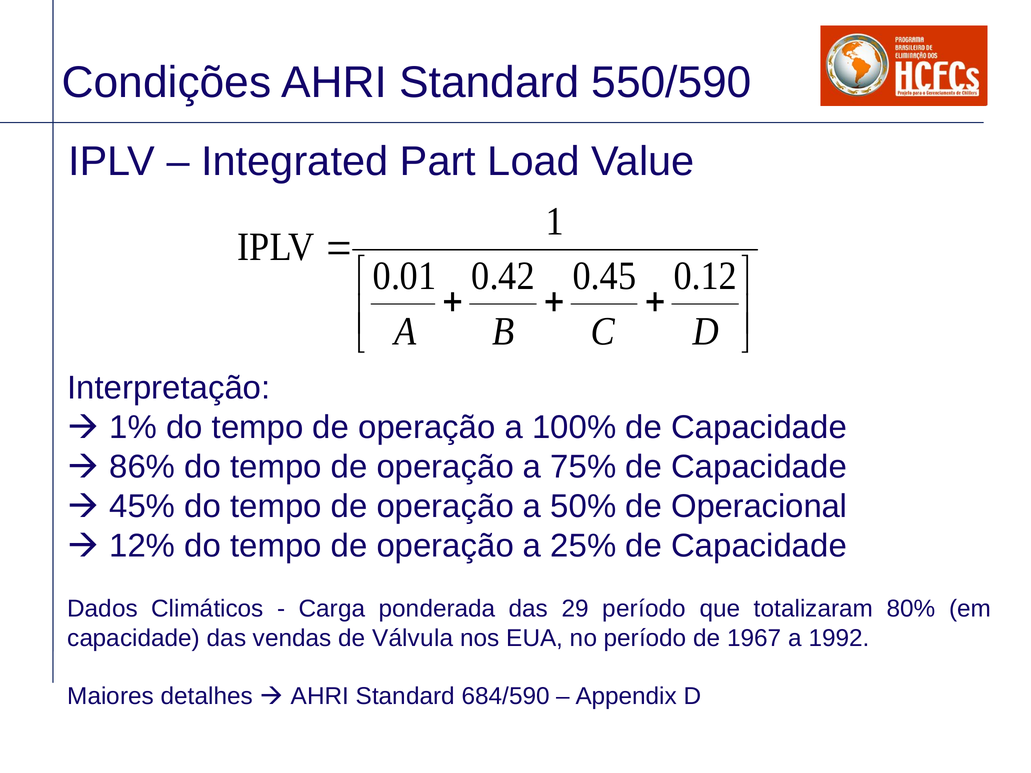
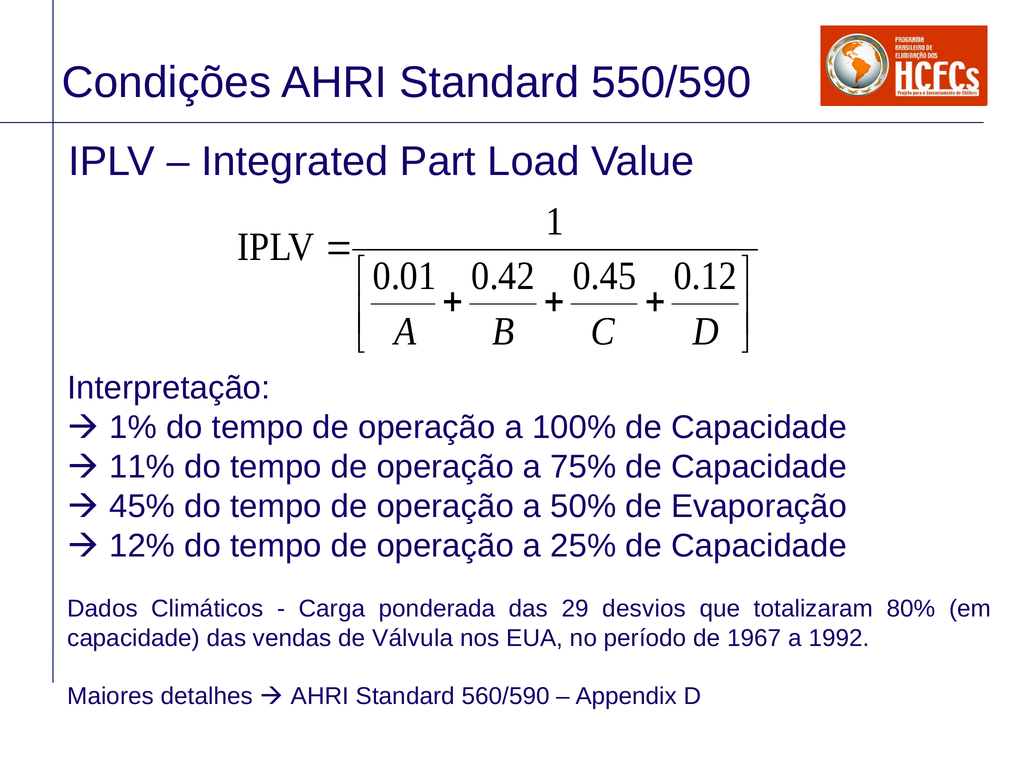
86%: 86% -> 11% (142, 467)
Operacional: Operacional -> Evaporação (759, 507)
29 período: período -> desvios (644, 609)
684/590: 684/590 -> 560/590 (506, 697)
